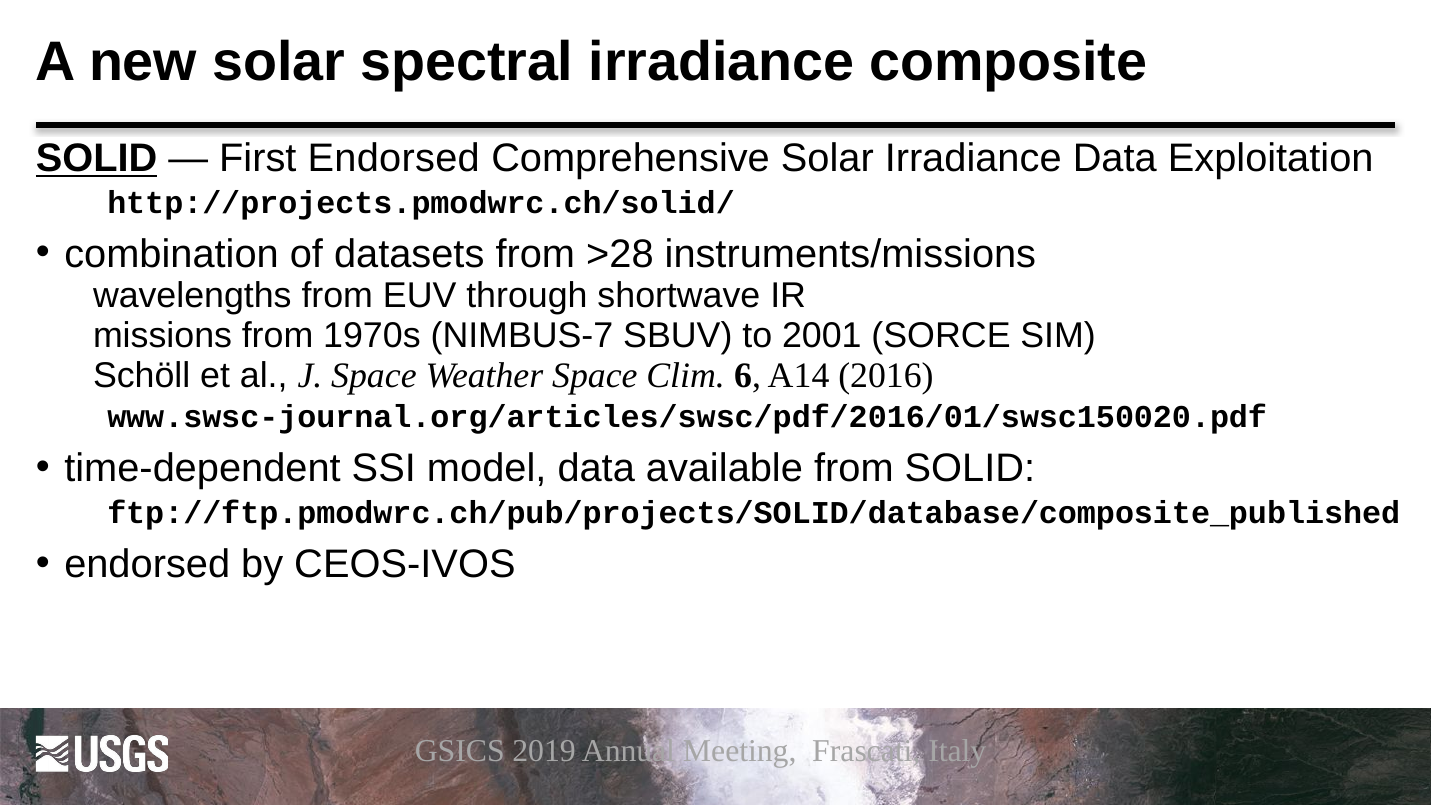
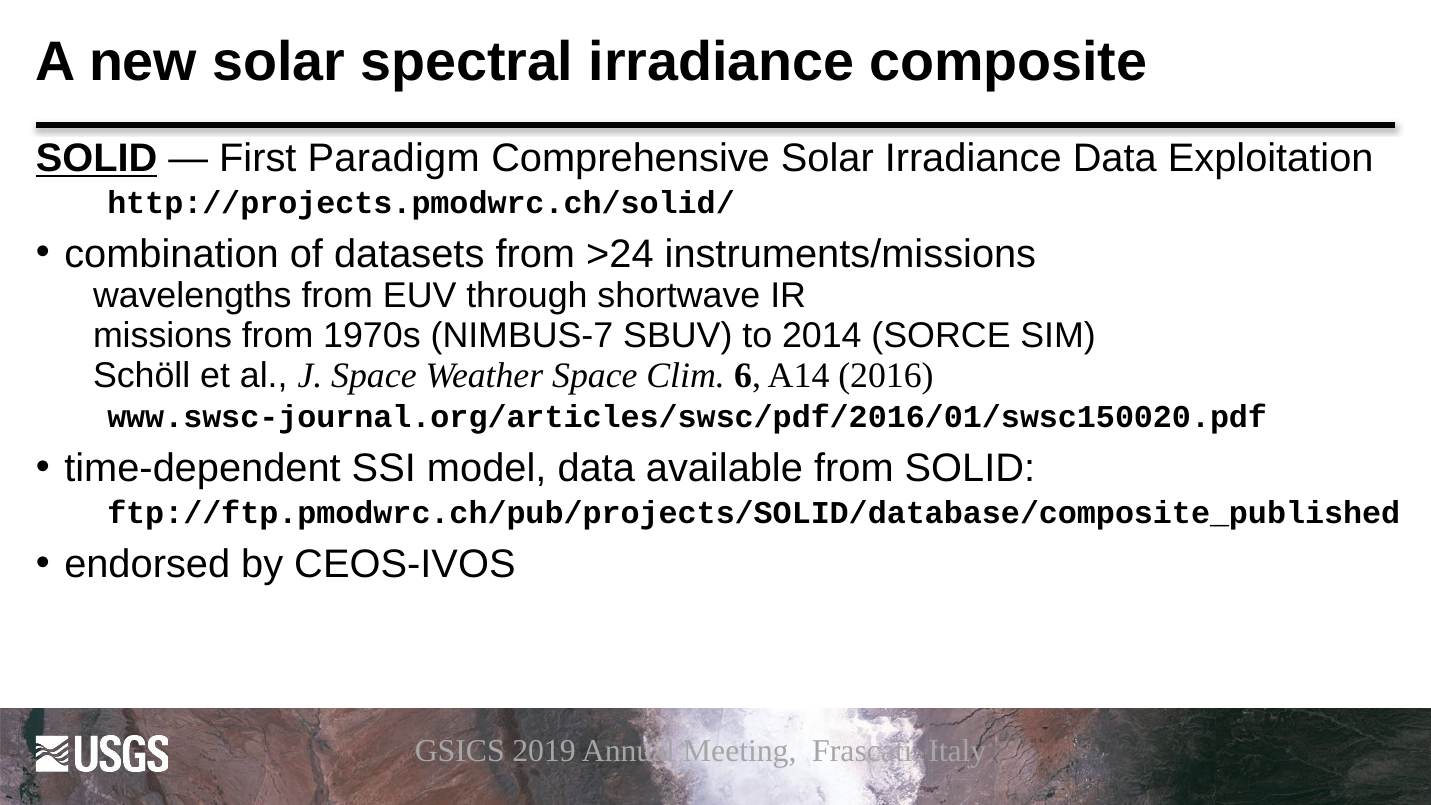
First Endorsed: Endorsed -> Paradigm (394, 159)
>28: >28 -> >24 (620, 254)
2001: 2001 -> 2014 (822, 336)
